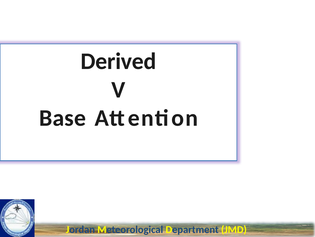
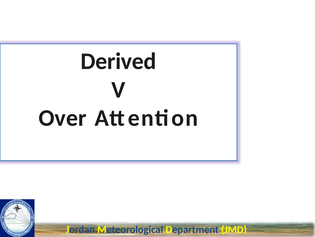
Base: Base -> Over (63, 118)
